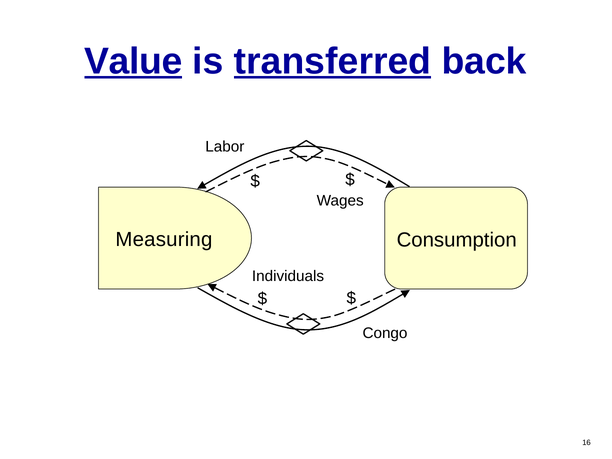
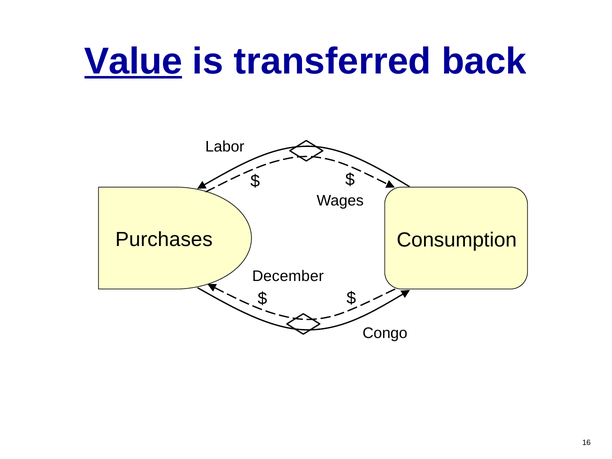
transferred underline: present -> none (333, 61)
Measuring: Measuring -> Purchases (164, 239)
Individuals: Individuals -> December (288, 276)
